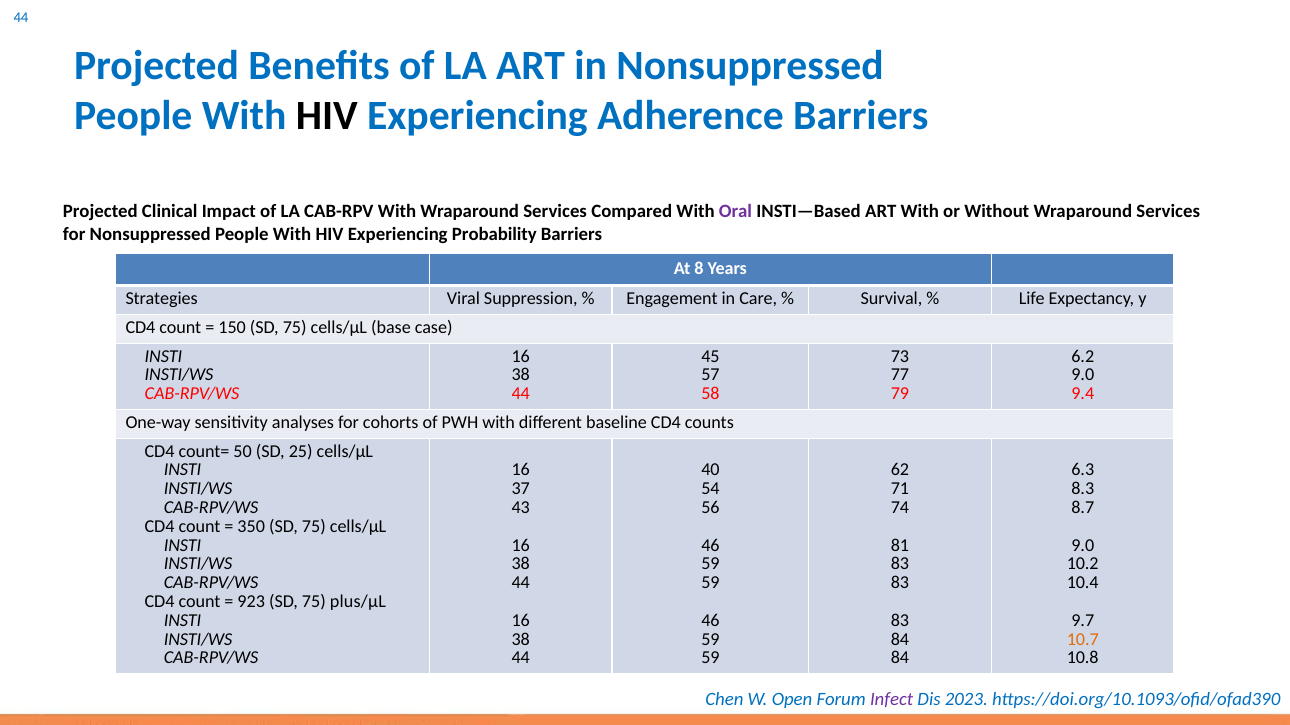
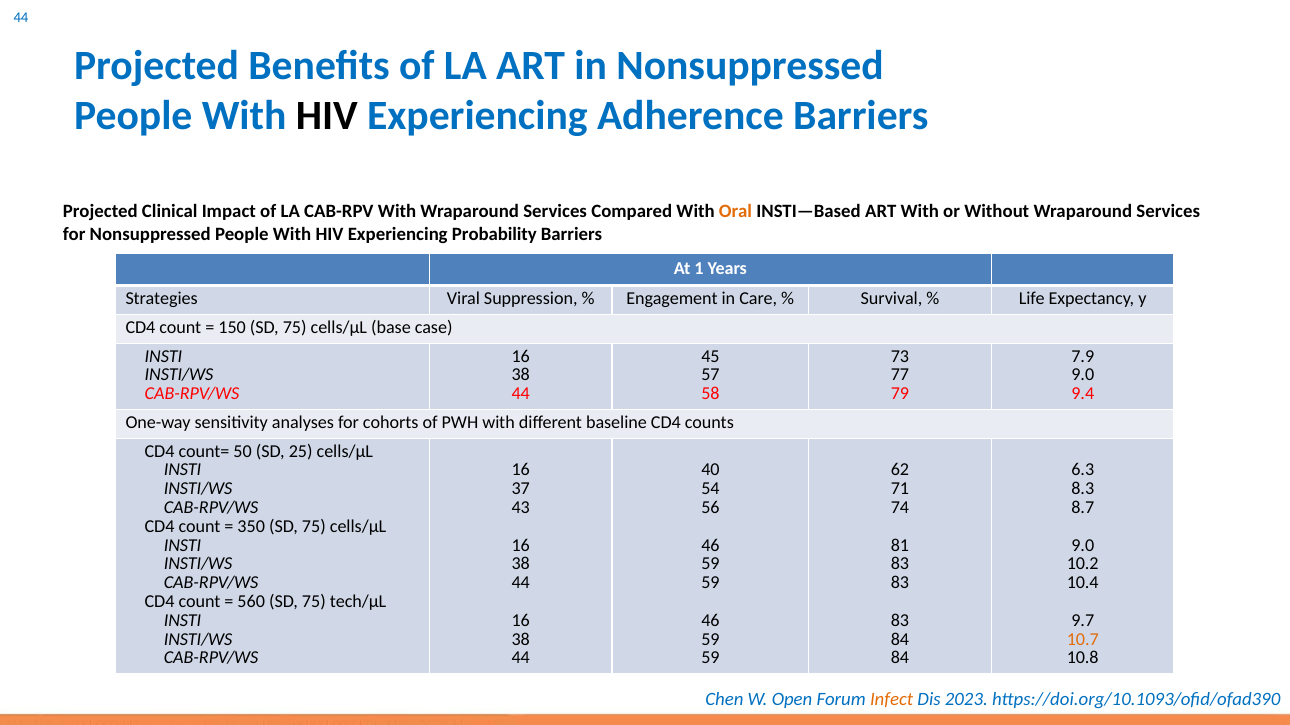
Oral colour: purple -> orange (735, 212)
8: 8 -> 1 (699, 268)
6.2: 6.2 -> 7.9 (1083, 356)
923: 923 -> 560 (251, 602)
plus/µL: plus/µL -> tech/µL (358, 602)
Infect colour: purple -> orange (892, 700)
